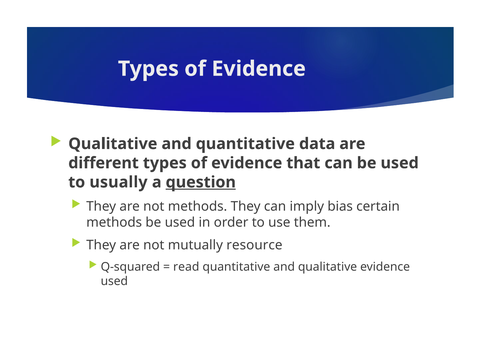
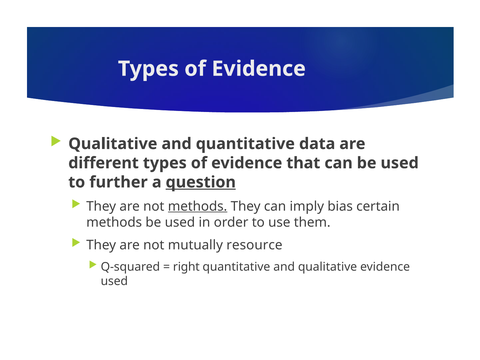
usually: usually -> further (119, 182)
methods underline: none -> present (198, 206)
read: read -> right (186, 267)
